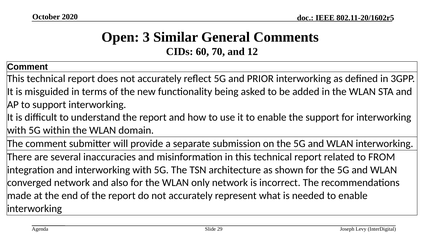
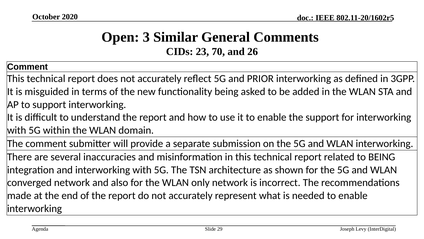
60: 60 -> 23 (202, 52)
12: 12 -> 26 (253, 52)
to FROM: FROM -> BEING (382, 157)
